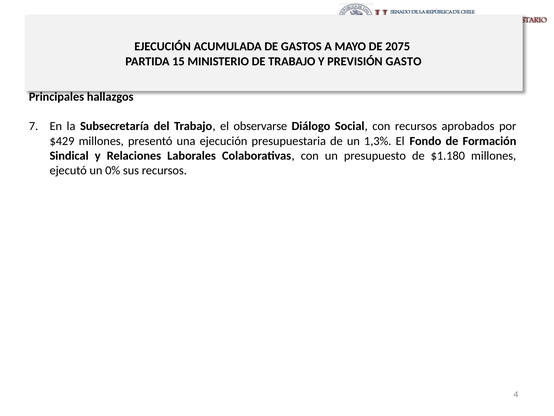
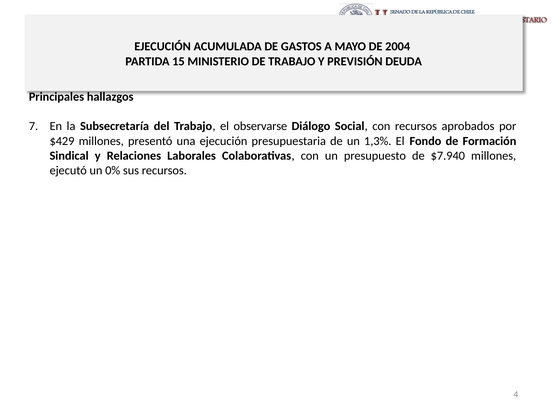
2075: 2075 -> 2004 (398, 46)
GASTO: GASTO -> DEUDA (404, 61)
$1.180: $1.180 -> $7.940 (448, 156)
